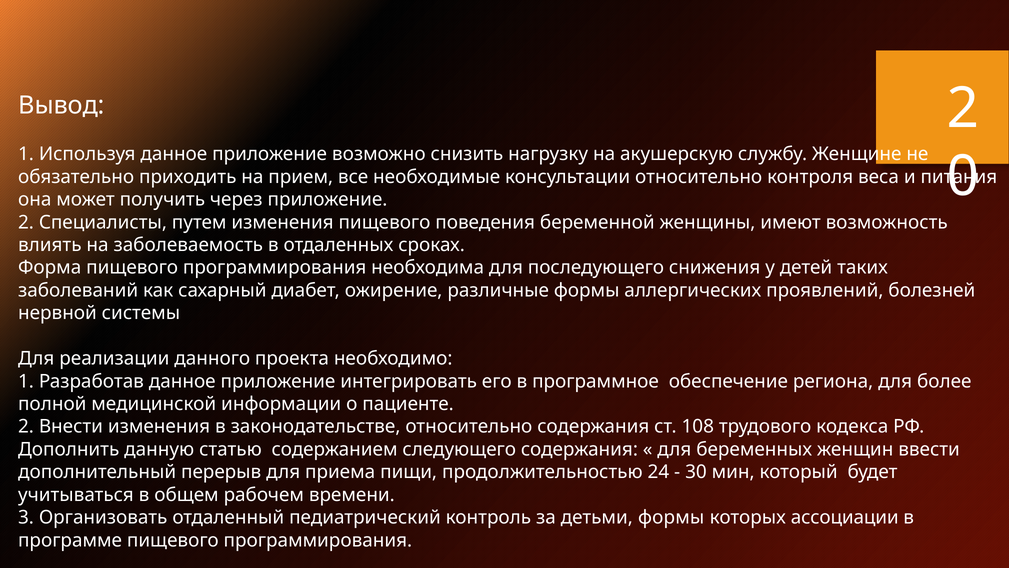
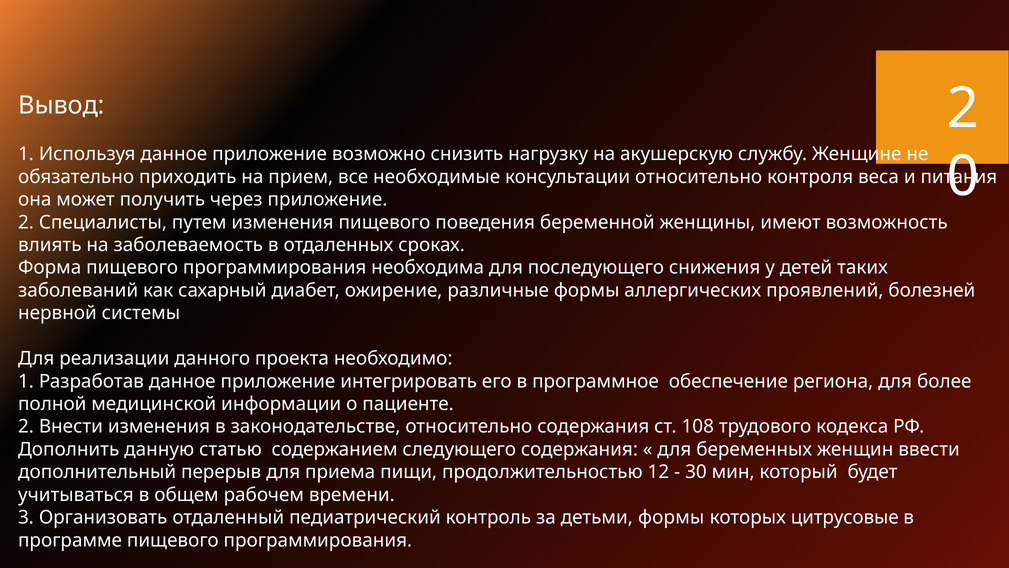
24: 24 -> 12 (658, 472)
ассоциации: ассоциации -> цитрусовые (845, 517)
